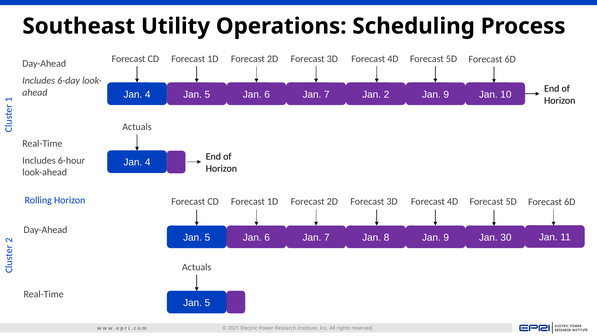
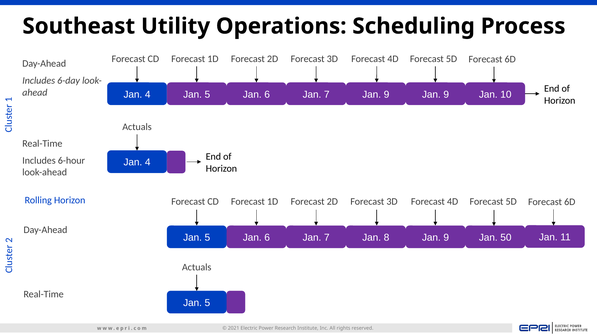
7 Jan 2: 2 -> 9 (387, 94)
30: 30 -> 50 (506, 237)
